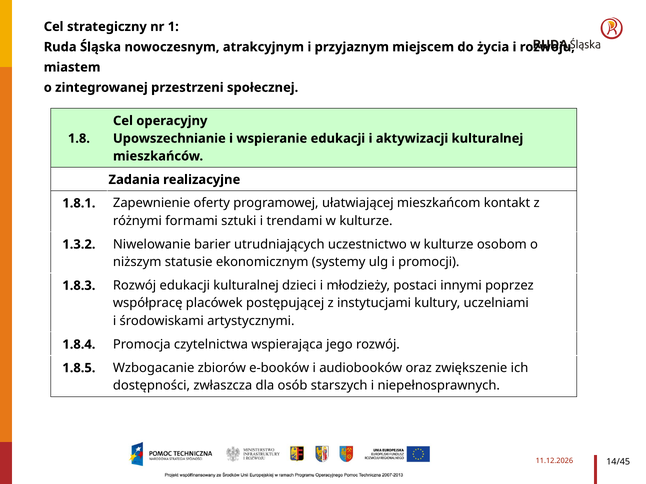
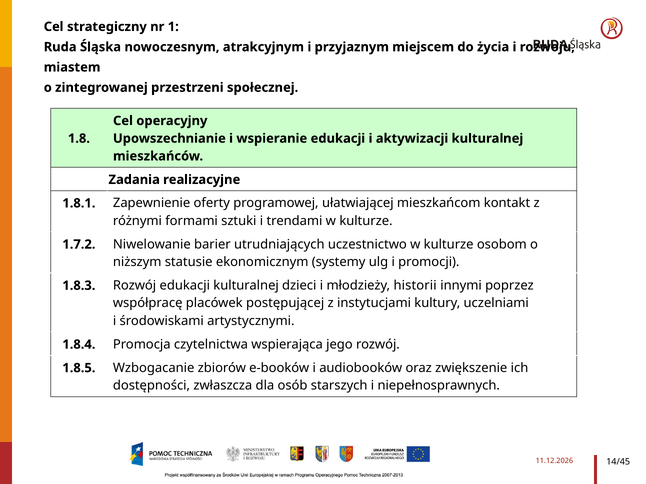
1.3.2: 1.3.2 -> 1.7.2 (79, 245)
postaci: postaci -> historii (415, 286)
